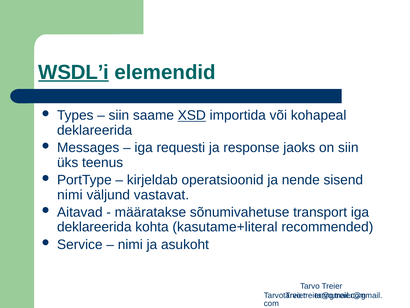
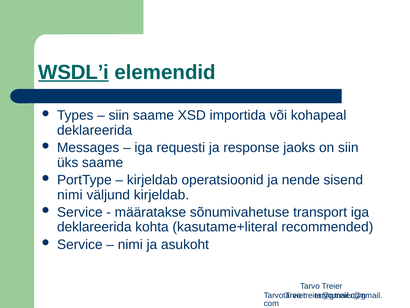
XSD underline: present -> none (192, 115)
üks teenus: teenus -> saame (103, 162)
väljund vastavat: vastavat -> kirjeldab (161, 194)
Aitavad: Aitavad -> Service (80, 212)
